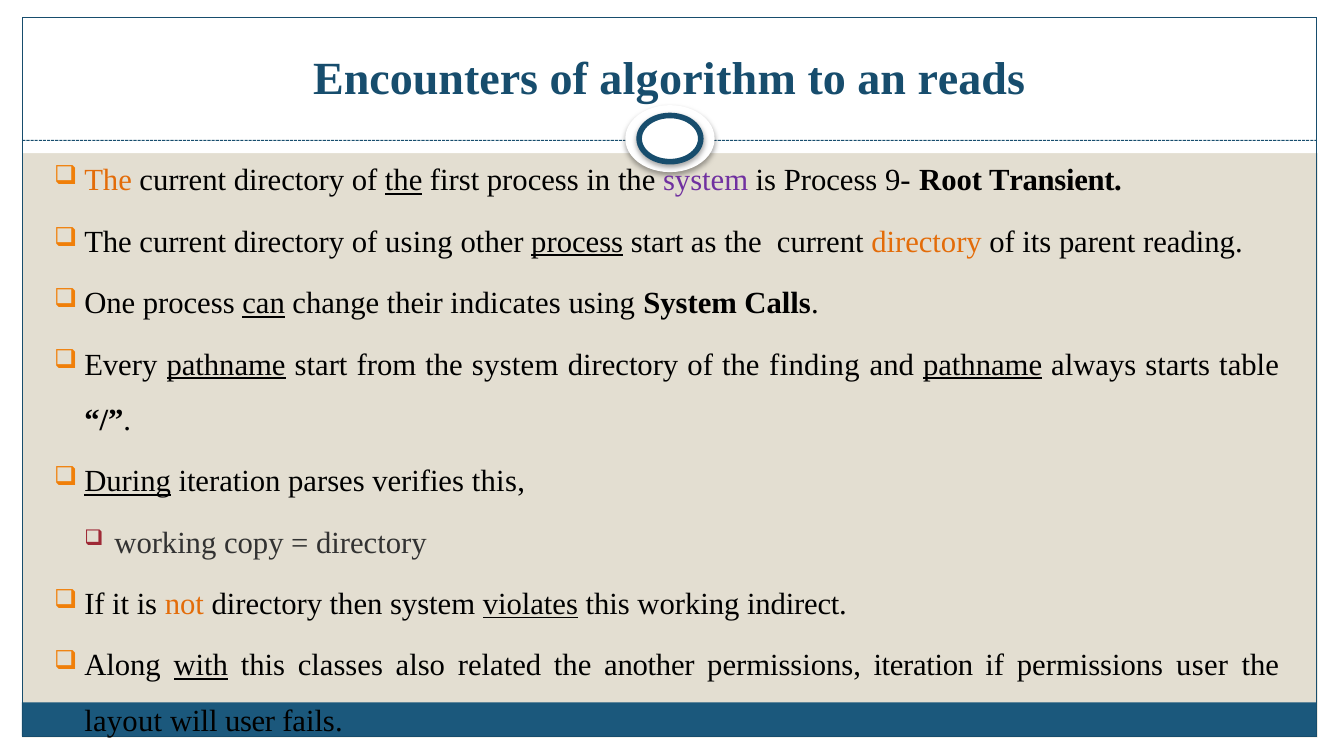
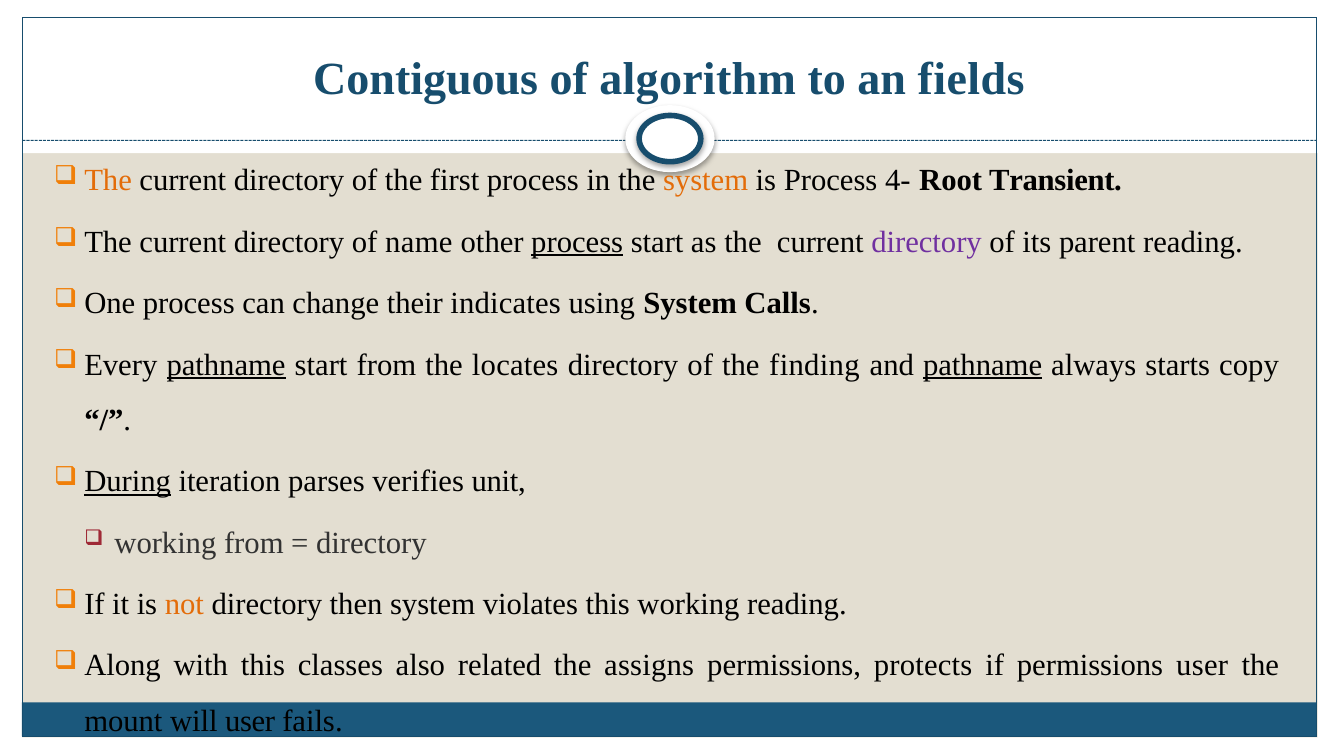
Encounters: Encounters -> Contiguous (426, 79)
reads: reads -> fields (971, 79)
the underline: present -> none (404, 181)
system colour: purple -> orange (706, 181)
9-: 9- -> 4- (898, 181)
of using: using -> name (419, 242)
directory colour: orange -> purple (927, 242)
can underline: present -> none (264, 303)
from the system: system -> locates (515, 365)
table: table -> copy (1249, 365)
verifies this: this -> unit (499, 481)
working copy: copy -> from (254, 543)
violates underline: present -> none (530, 604)
working indirect: indirect -> reading (797, 604)
with underline: present -> none (201, 665)
another: another -> assigns (649, 665)
permissions iteration: iteration -> protects (923, 665)
layout: layout -> mount (123, 721)
